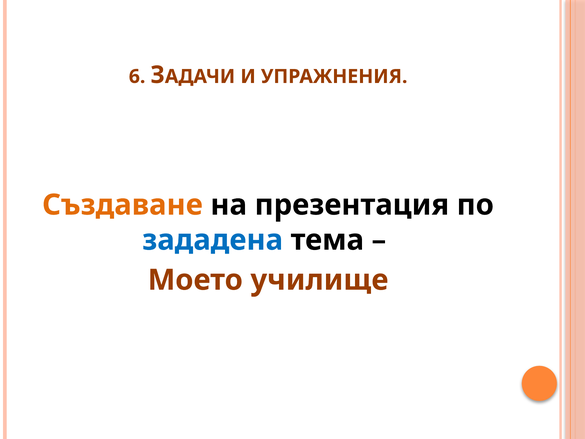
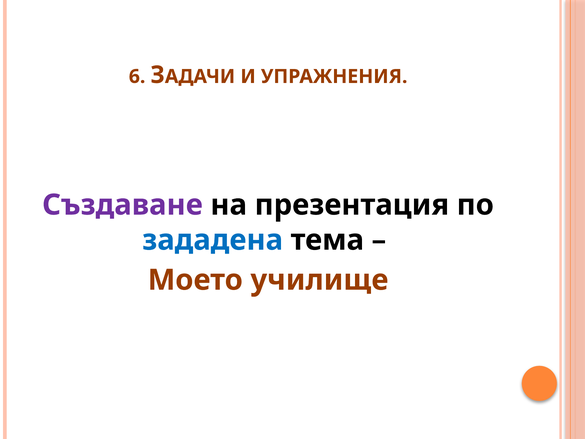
Създаване colour: orange -> purple (122, 205)
